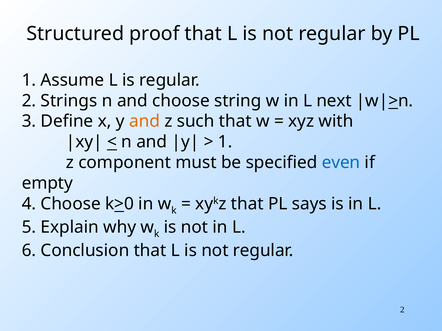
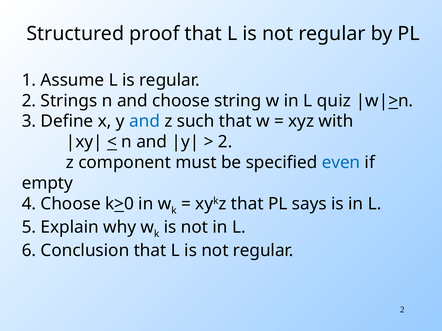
next: next -> quiz (334, 101)
and colour: orange -> blue (145, 121)
1: 1 -> 2 (225, 142)
